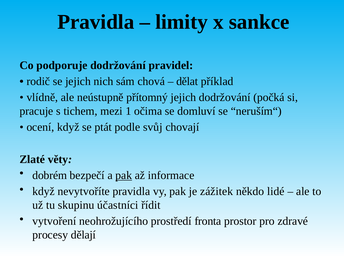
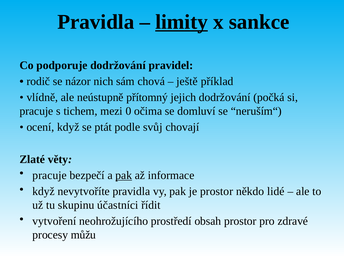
limity underline: none -> present (182, 22)
se jejich: jejich -> názor (78, 81)
dělat: dělat -> ještě (187, 81)
1: 1 -> 0 (128, 111)
dobrém: dobrém -> pracuje (50, 175)
je zážitek: zážitek -> prostor (217, 191)
fronta: fronta -> obsah (208, 221)
dělají: dělají -> můžu (83, 235)
